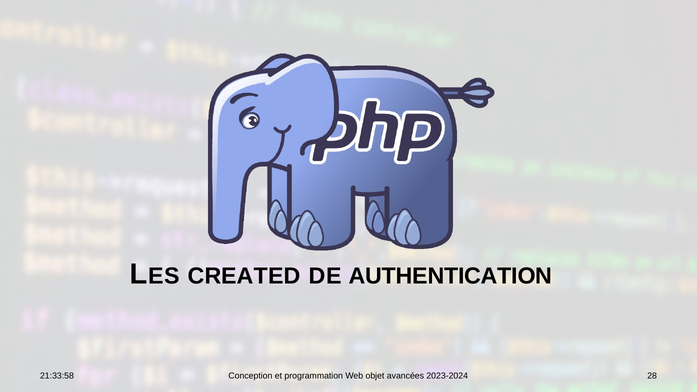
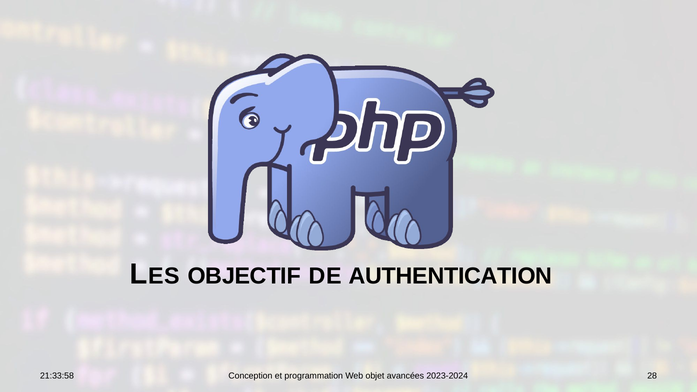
CREATED: CREATED -> OBJECTIF (244, 276)
